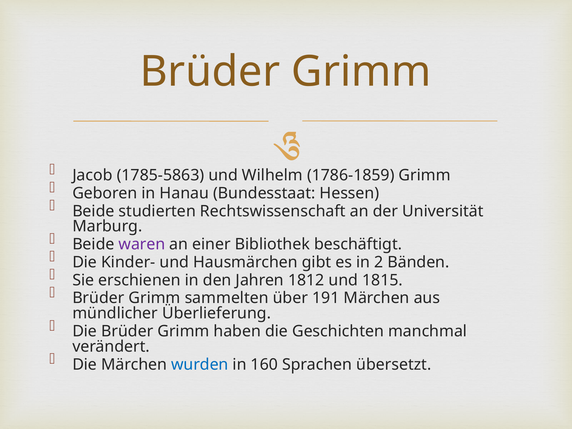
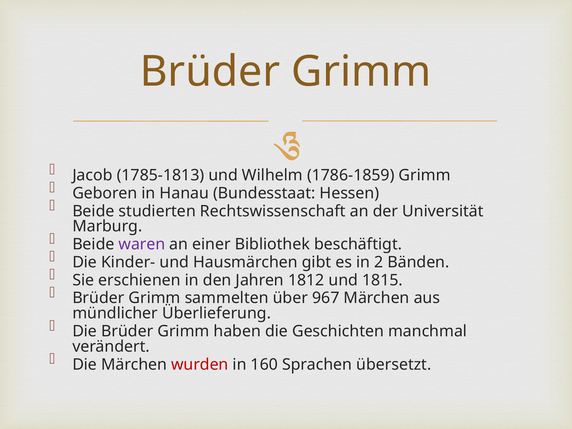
1785-5863: 1785-5863 -> 1785-1813 (160, 175)
191: 191 -> 967 (326, 298)
wurden colour: blue -> red (200, 364)
